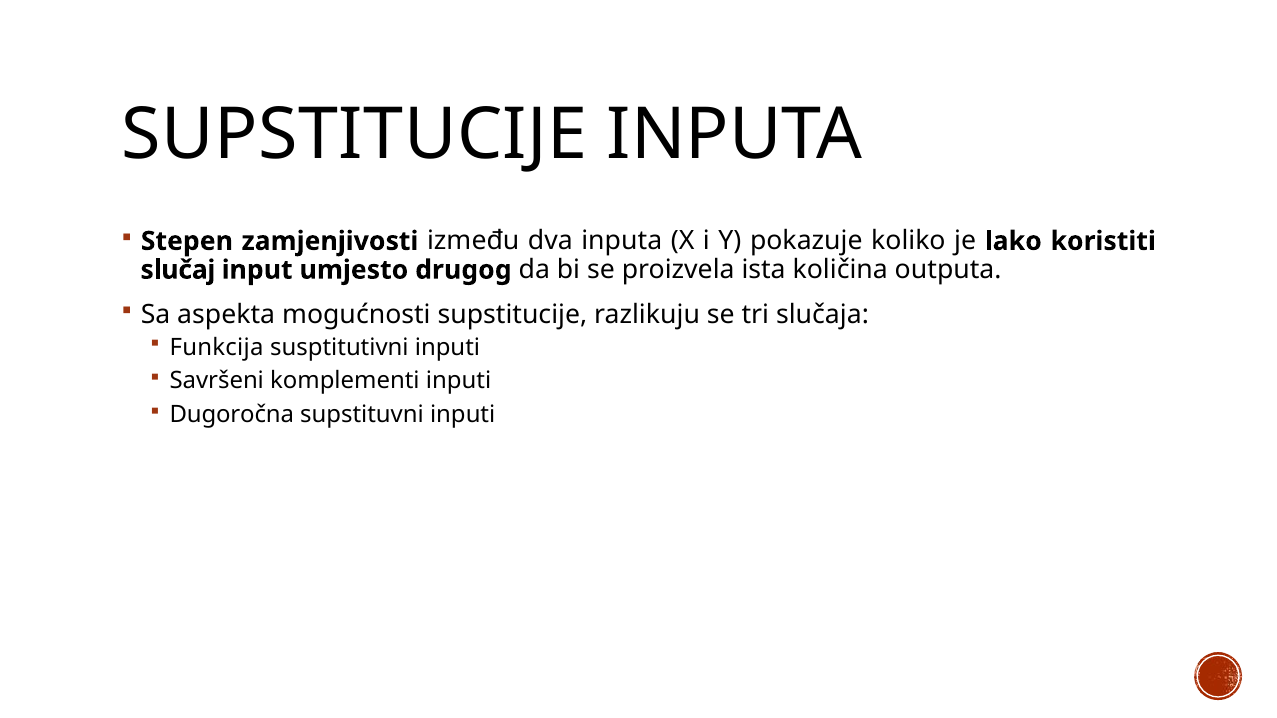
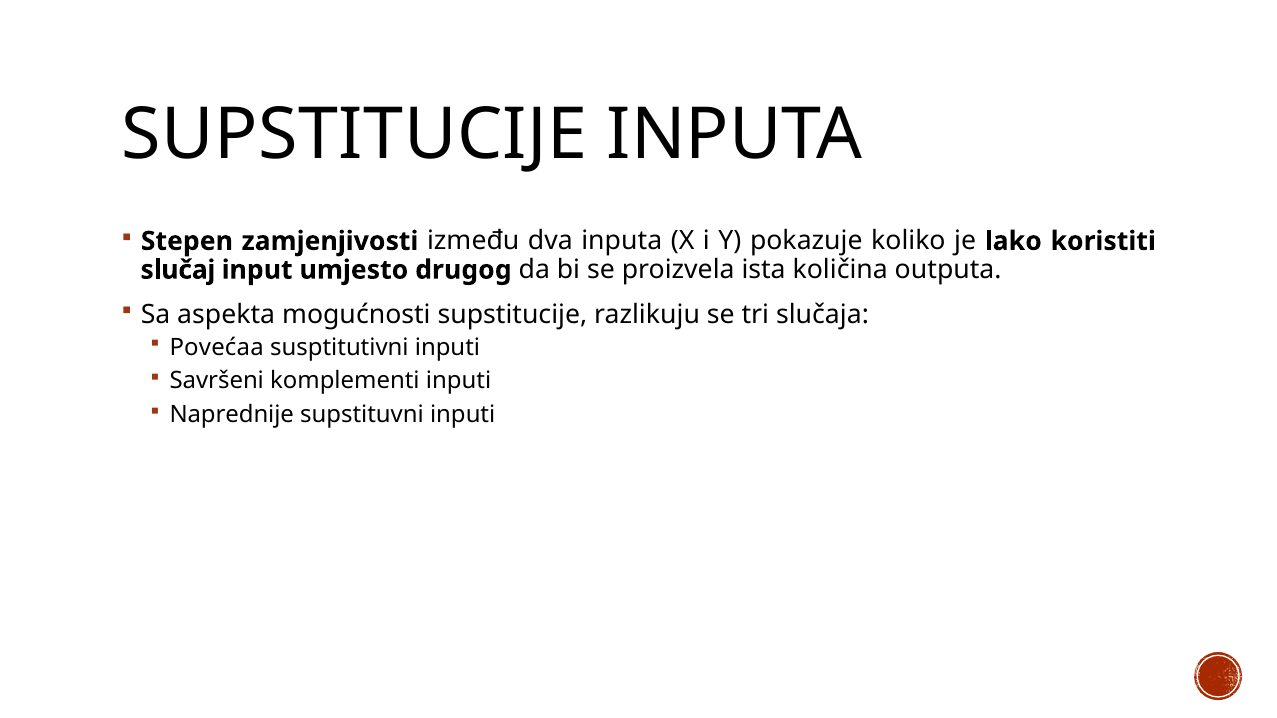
Funkcija: Funkcija -> Povećaa (217, 347)
Dugoročna: Dugoročna -> Naprednije (232, 415)
